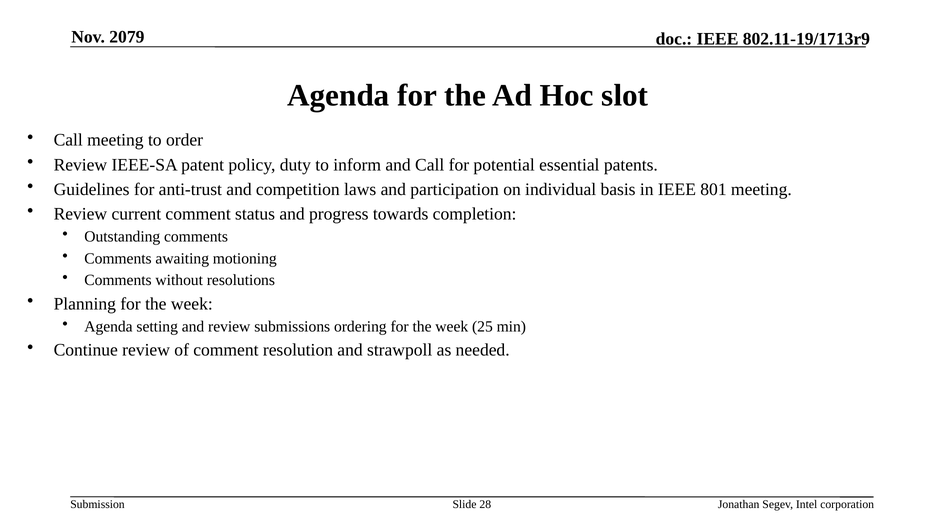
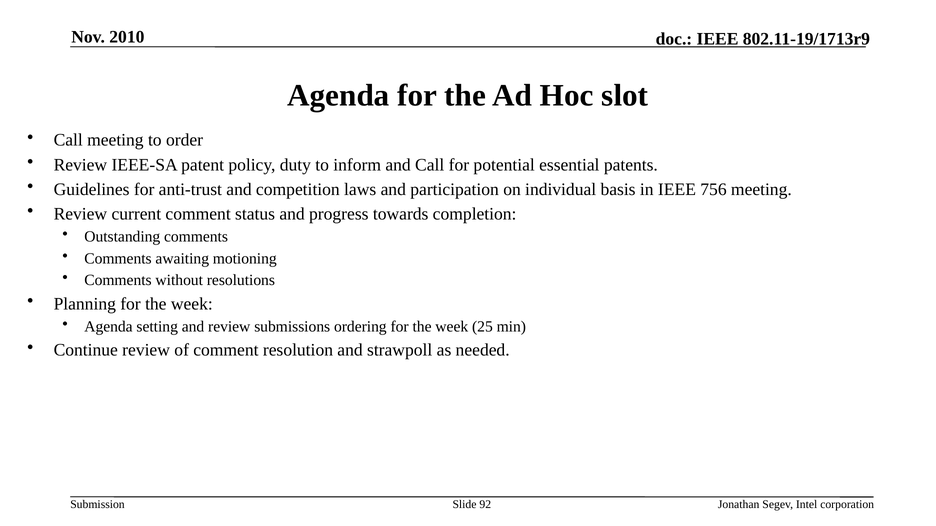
2079: 2079 -> 2010 (127, 37)
801: 801 -> 756 (713, 189)
28: 28 -> 92 (485, 505)
